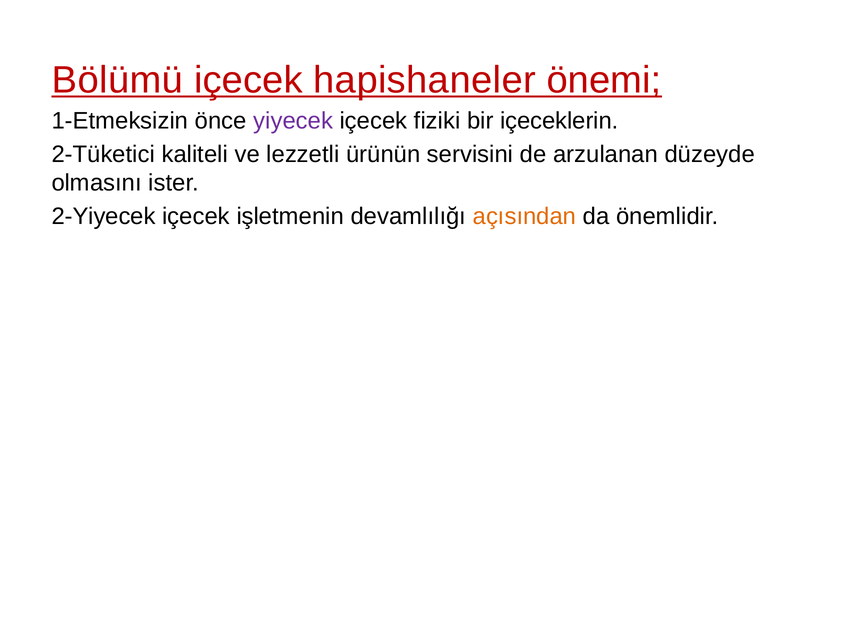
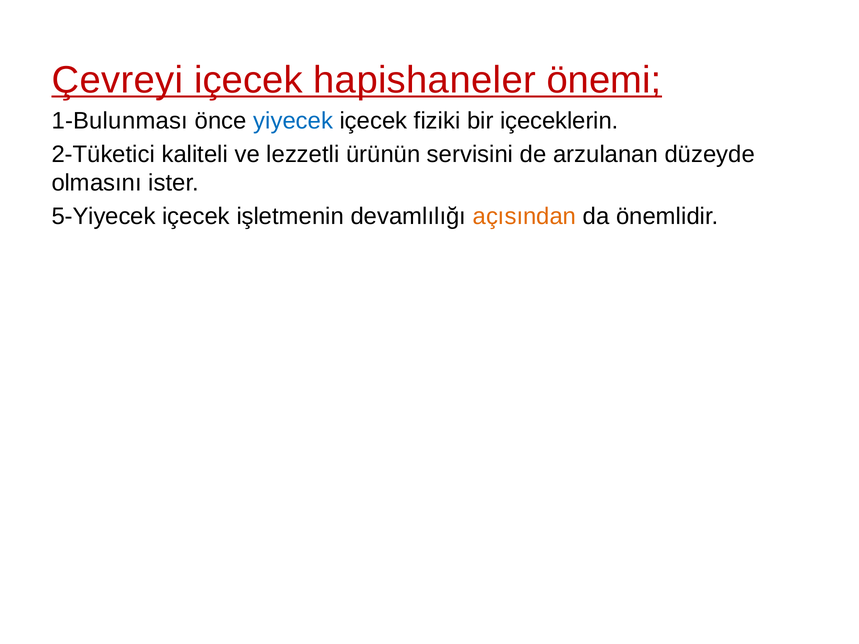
Bölümü: Bölümü -> Çevreyi (117, 80)
1-Etmeksizin: 1-Etmeksizin -> 1-Bulunması (120, 121)
yiyecek colour: purple -> blue (293, 121)
2-Yiyecek: 2-Yiyecek -> 5-Yiyecek (104, 216)
